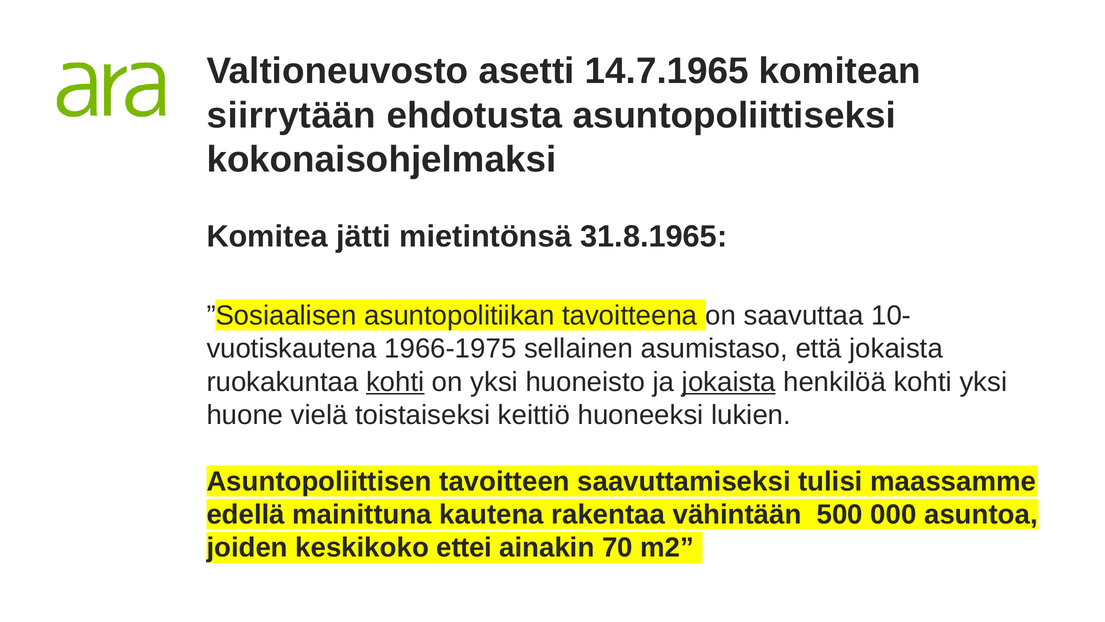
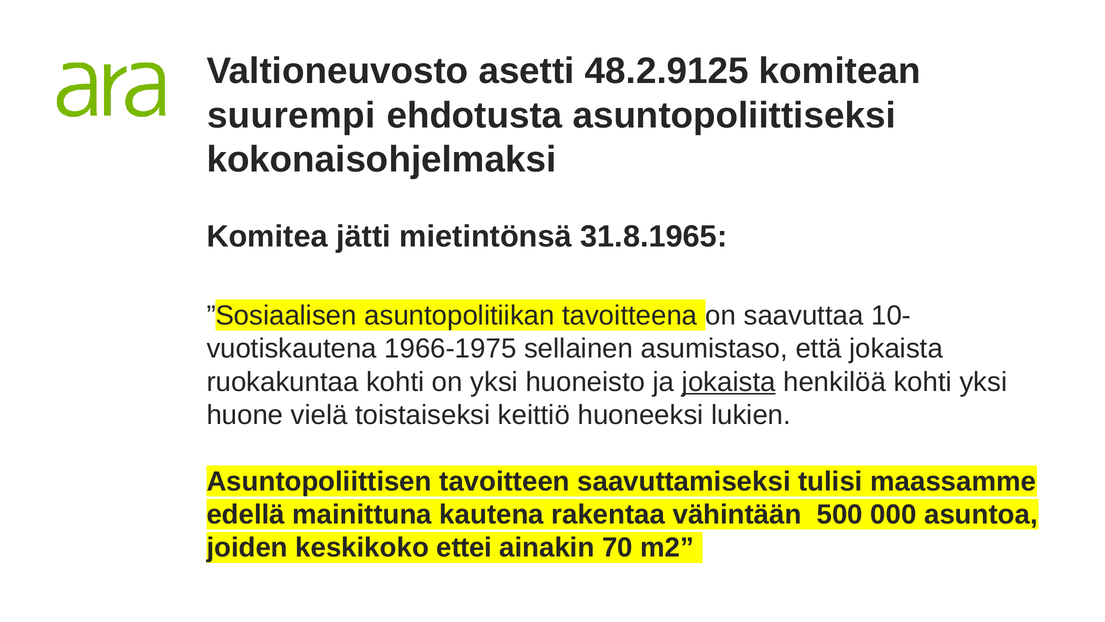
14.7.1965: 14.7.1965 -> 48.2.9125 (667, 71)
siirrytään: siirrytään -> suurempi (291, 115)
kohti underline: present -> none (395, 382)
